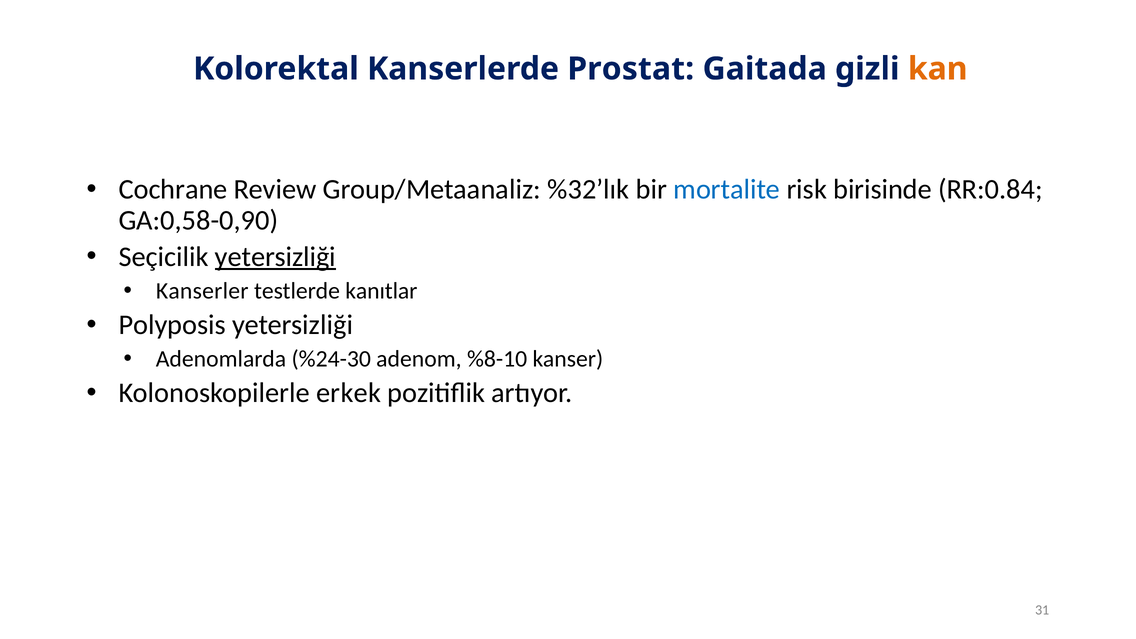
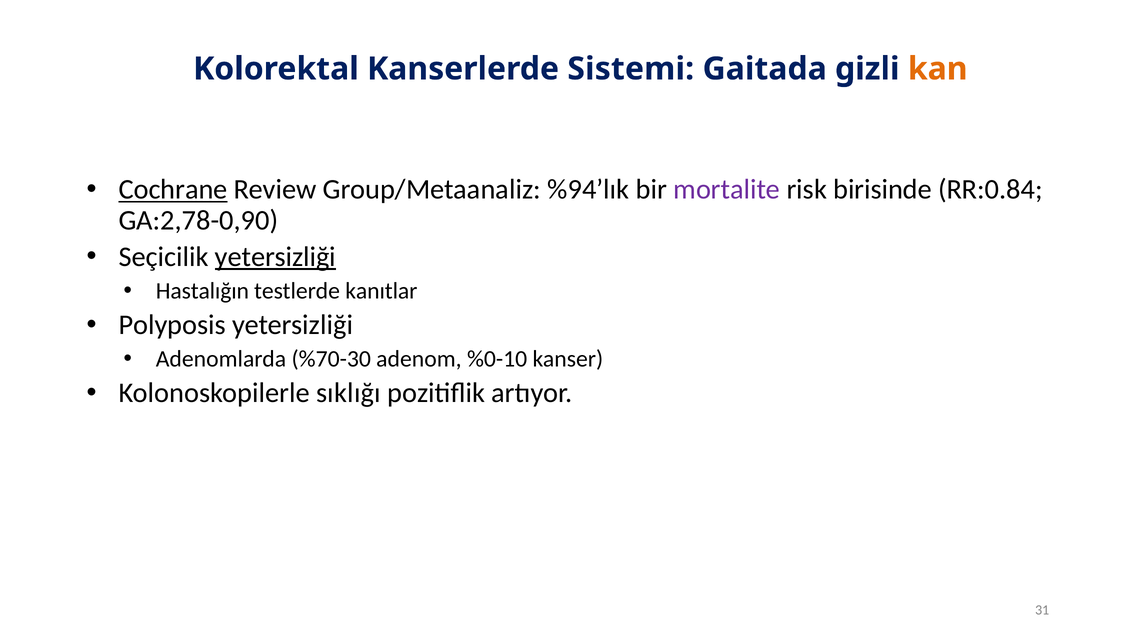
Prostat: Prostat -> Sistemi (631, 69)
Cochrane underline: none -> present (173, 190)
%32’lık: %32’lık -> %94’lık (588, 190)
mortalite colour: blue -> purple (727, 190)
GA:0,58-0,90: GA:0,58-0,90 -> GA:2,78-0,90 (198, 220)
Kanserler: Kanserler -> Hastalığın (202, 291)
%24-30: %24-30 -> %70-30 (331, 359)
%8-10: %8-10 -> %0-10 (497, 359)
erkek: erkek -> sıklığı (348, 393)
